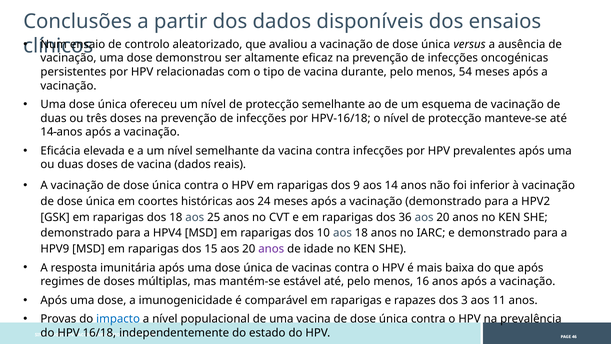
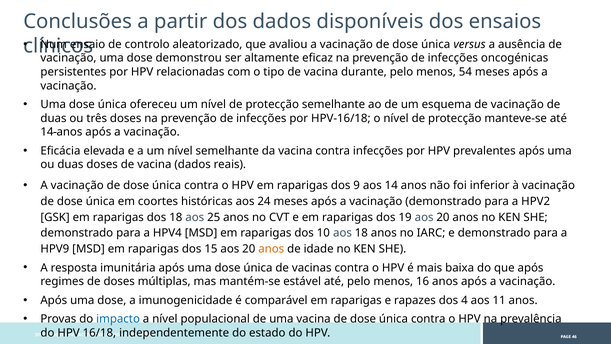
36: 36 -> 19 (405, 217)
anos colour: purple -> orange (271, 249)
3: 3 -> 4 (464, 300)
